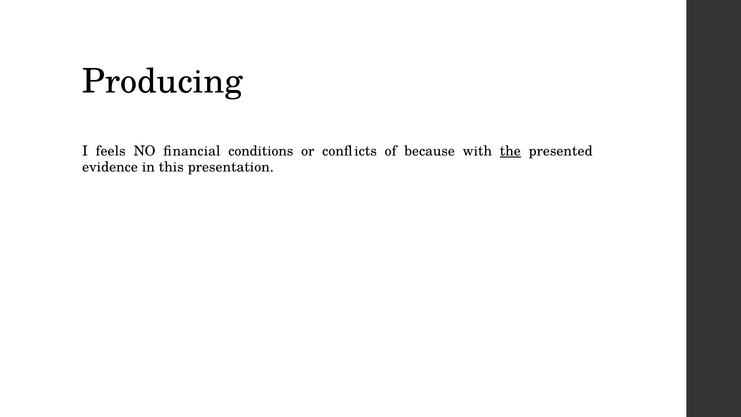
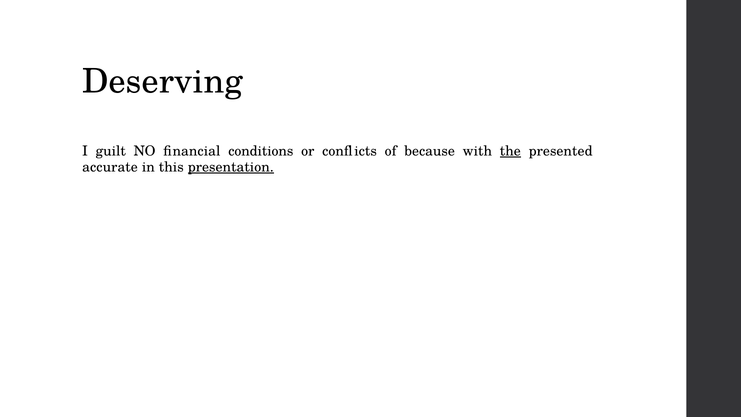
Producing: Producing -> Deserving (163, 81)
feels: feels -> guilt (111, 151)
evidence: evidence -> accurate (110, 167)
presentation underline: none -> present (231, 167)
